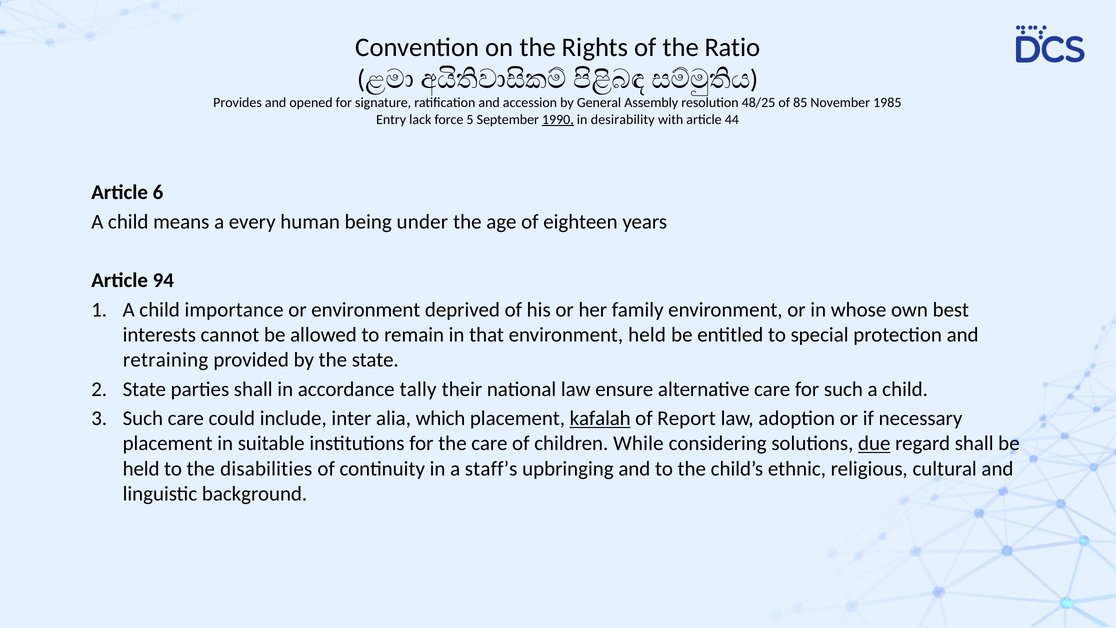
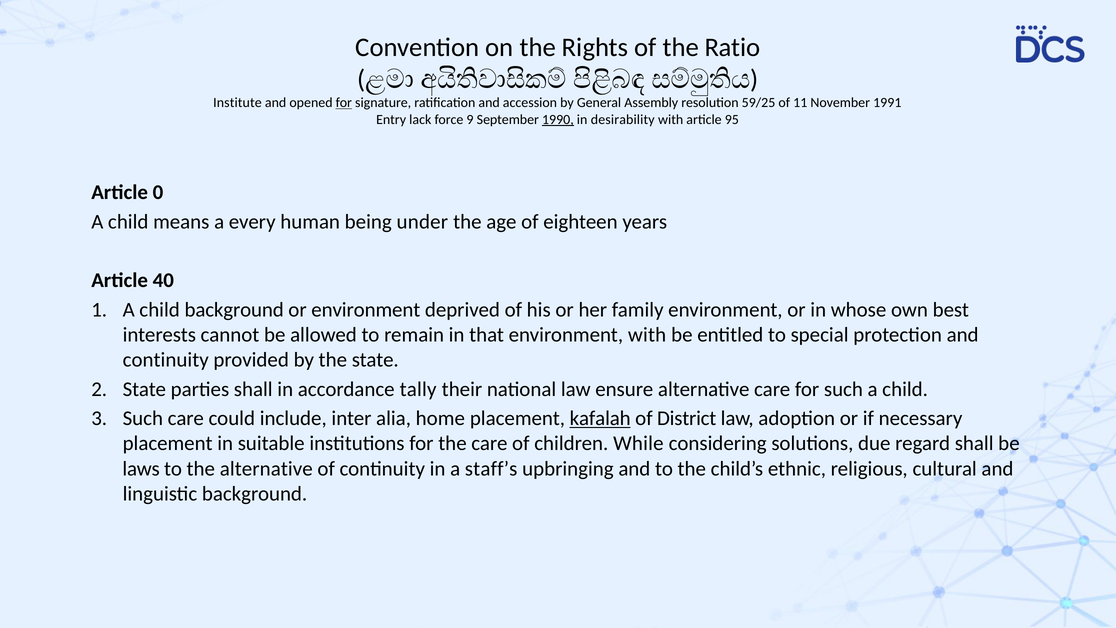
Provides: Provides -> Institute (237, 103)
for underline: none -> present (344, 103)
48/25: 48/25 -> 59/25 (759, 103)
85: 85 -> 11 (800, 103)
1985: 1985 -> 1991 (887, 103)
5: 5 -> 9 (470, 119)
44: 44 -> 95 (732, 119)
6: 6 -> 0 (158, 192)
94: 94 -> 40 (163, 280)
child importance: importance -> background (234, 309)
environment held: held -> with (647, 335)
retraining: retraining -> continuity (166, 360)
which: which -> home (440, 418)
Report: Report -> District (687, 418)
due underline: present -> none (874, 443)
held: held -> laws (141, 468)
the disabilities: disabilities -> alternative (266, 468)
